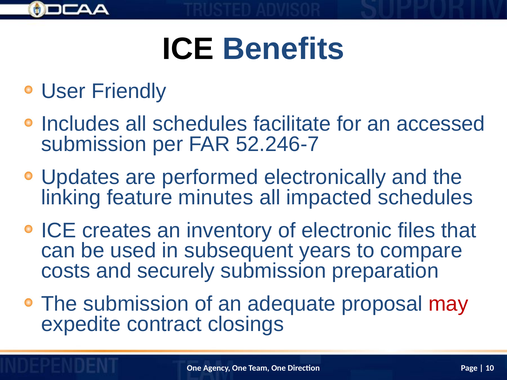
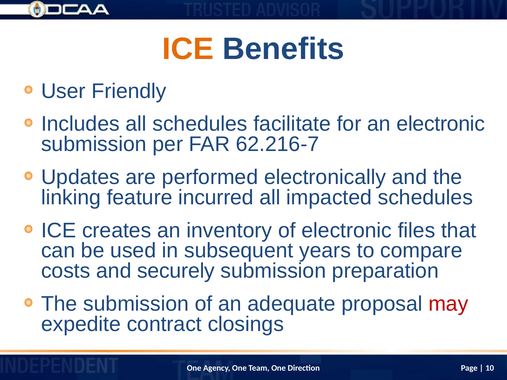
ICE colour: black -> orange (188, 49)
an accessed: accessed -> electronic (441, 124)
52.246-7: 52.246-7 -> 62.216-7 (277, 144)
minutes: minutes -> incurred (216, 198)
